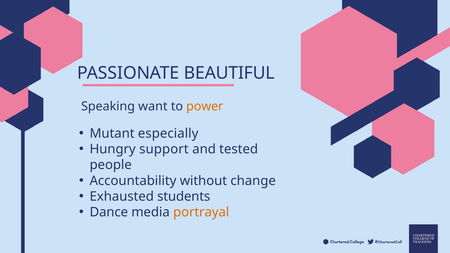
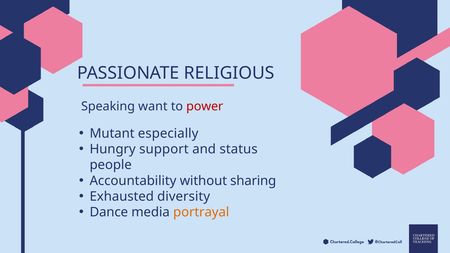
BEAUTIFUL: BEAUTIFUL -> RELIGIOUS (229, 73)
power colour: orange -> red (205, 107)
tested: tested -> status (239, 149)
change: change -> sharing (253, 181)
students: students -> diversity (184, 197)
